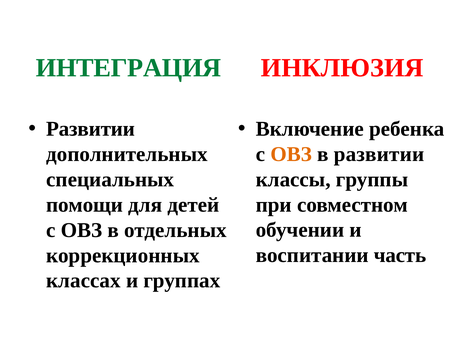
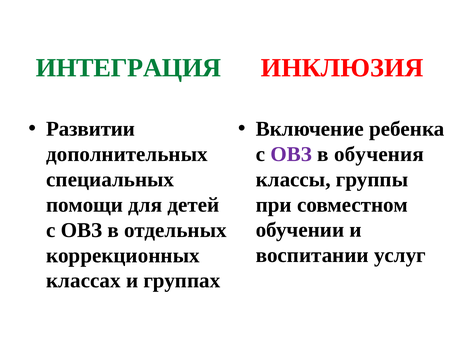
ОВЗ colour: orange -> purple (291, 155)
в развитии: развитии -> обучения (379, 155)
часть: часть -> услуг (400, 256)
